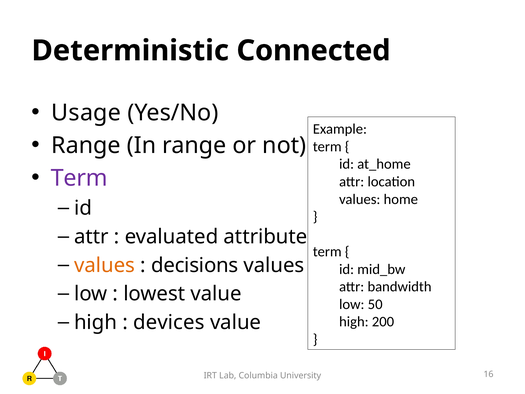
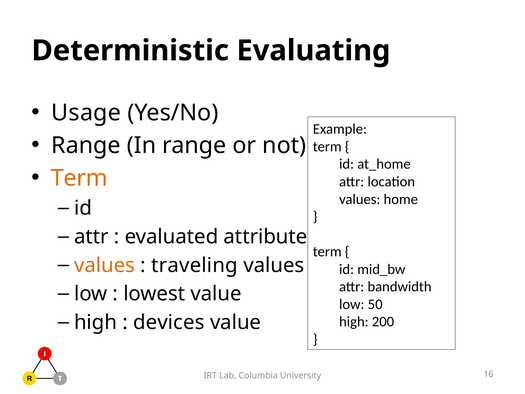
Connected: Connected -> Evaluating (313, 51)
Term colour: purple -> orange (79, 178)
decisions: decisions -> traveling (195, 265)
